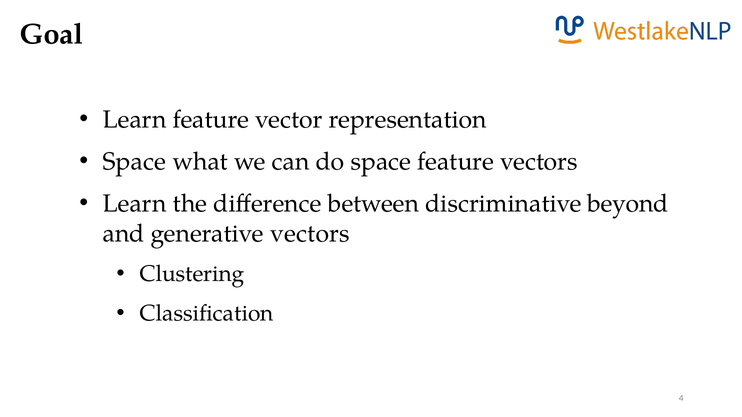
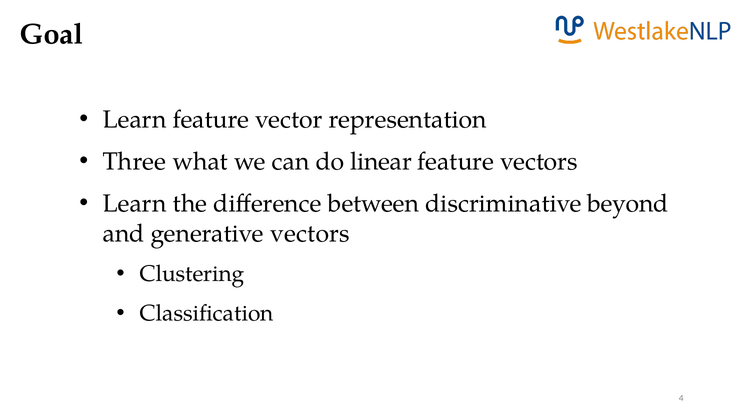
Space: Space -> Three (134, 162)
do space: space -> linear (381, 162)
